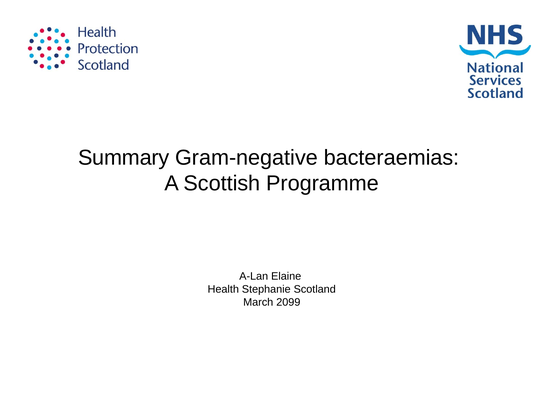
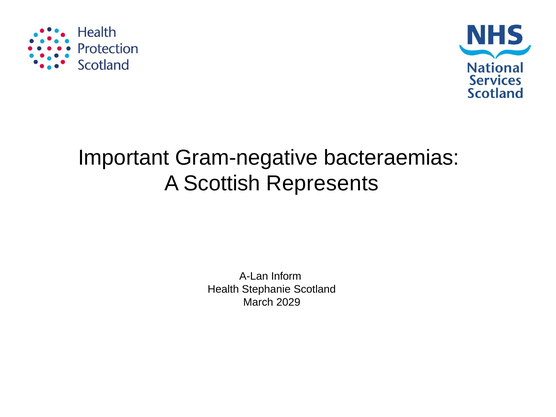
Summary: Summary -> Important (124, 158)
Programme: Programme -> Represents (322, 184)
Elaine: Elaine -> Inform (286, 276)
2099: 2099 -> 2029 (288, 302)
